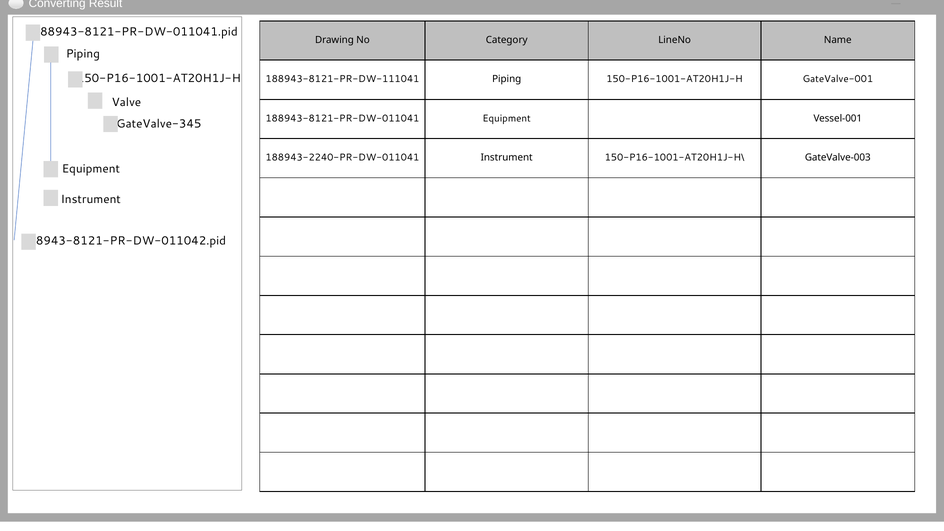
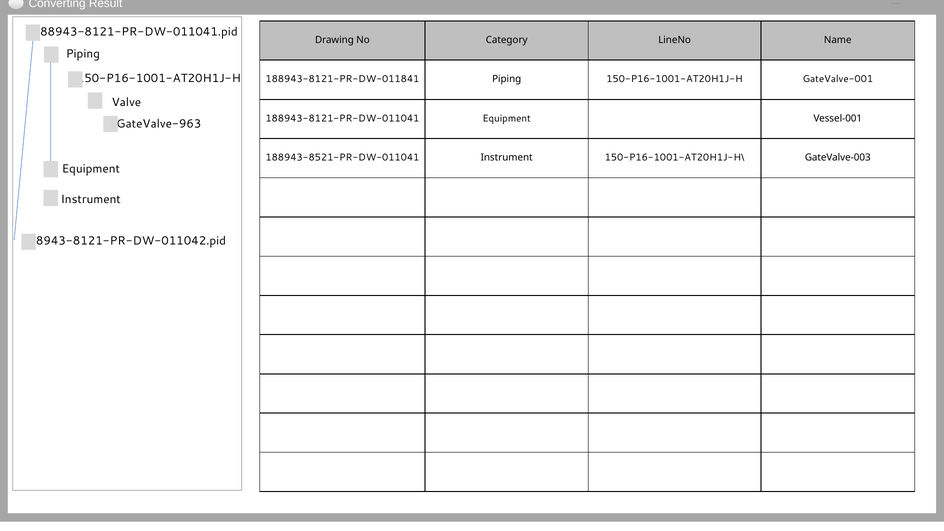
188943-8121-PR-DW-111041: 188943-8121-PR-DW-111041 -> 188943-8121-PR-DW-011841 (342, 79)
GateValve-345: GateValve-345 -> GateValve-963 (159, 124)
188943-2240-PR-DW-011041: 188943-2240-PR-DW-011041 -> 188943-8521-PR-DW-011041 (342, 158)
